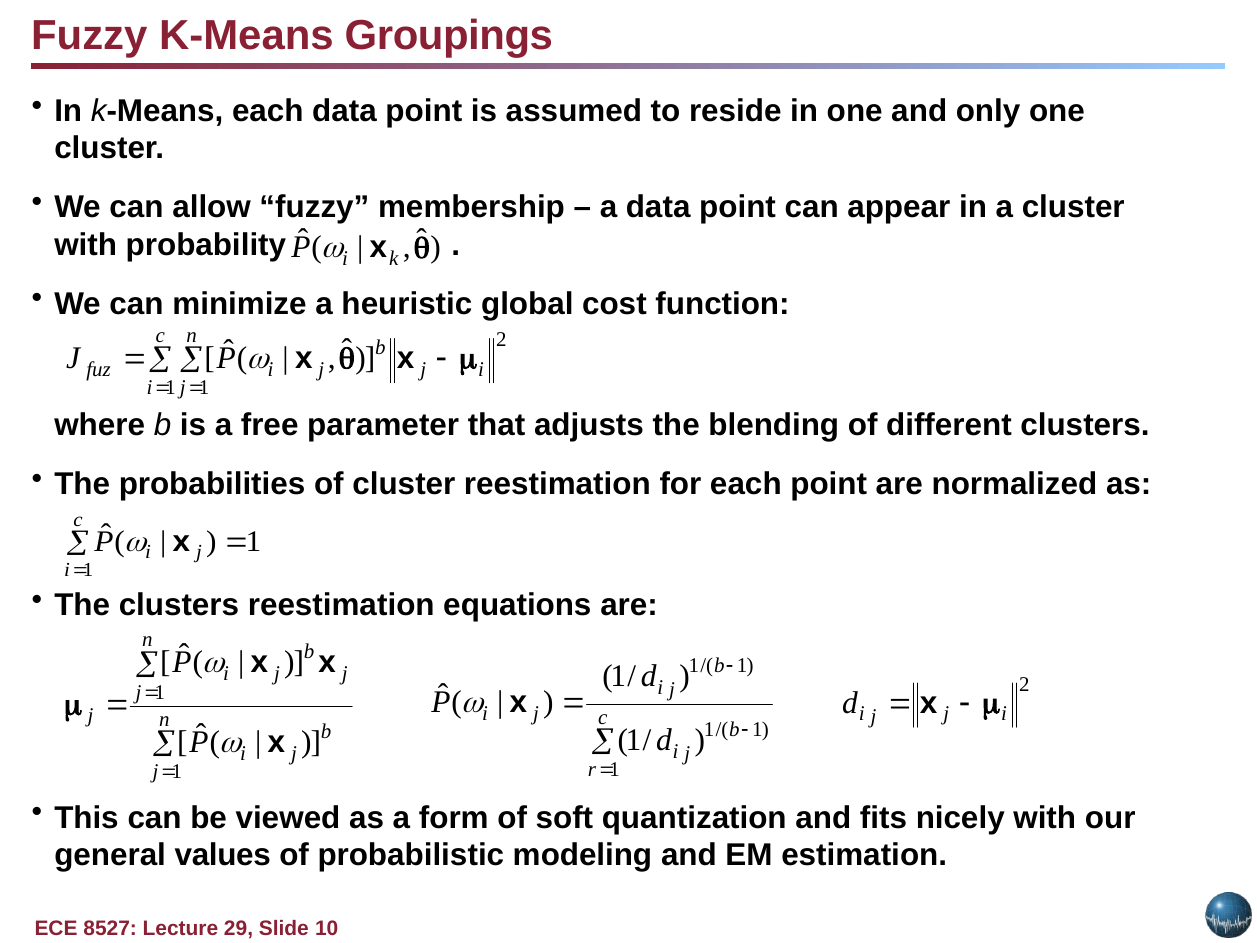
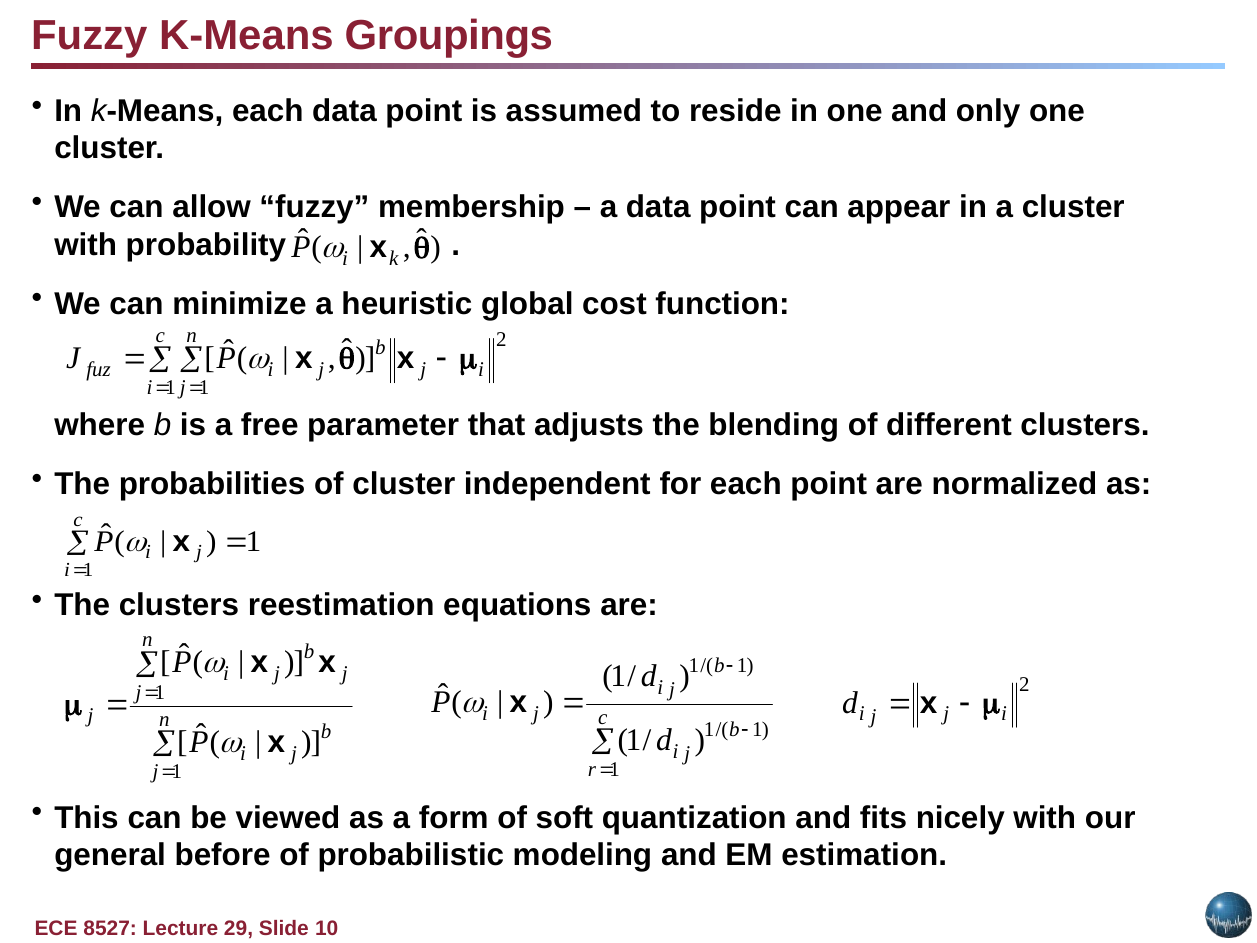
cluster reestimation: reestimation -> independent (557, 484)
values: values -> before (223, 855)
